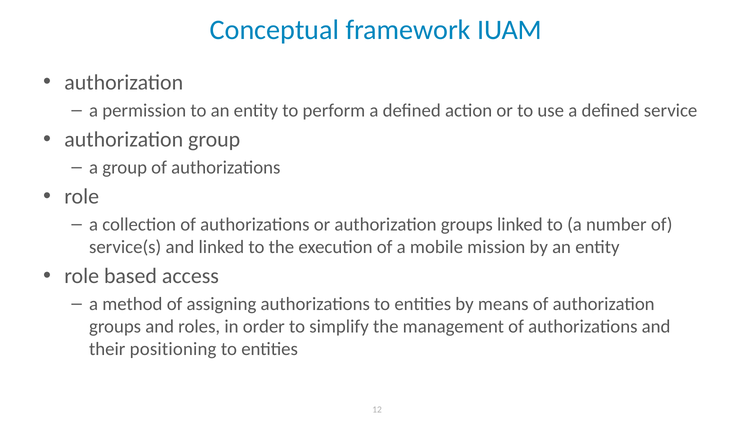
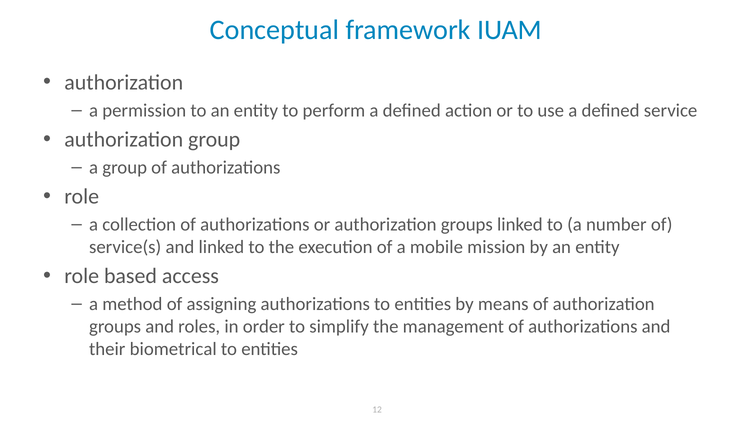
positioning: positioning -> biometrical (173, 349)
